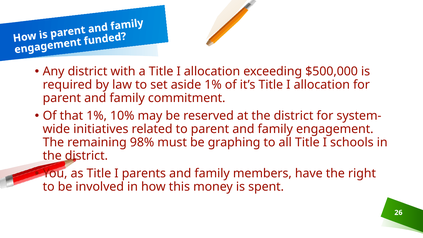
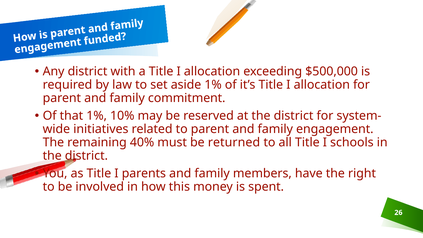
98%: 98% -> 40% (142, 142)
graphing: graphing -> returned (234, 142)
